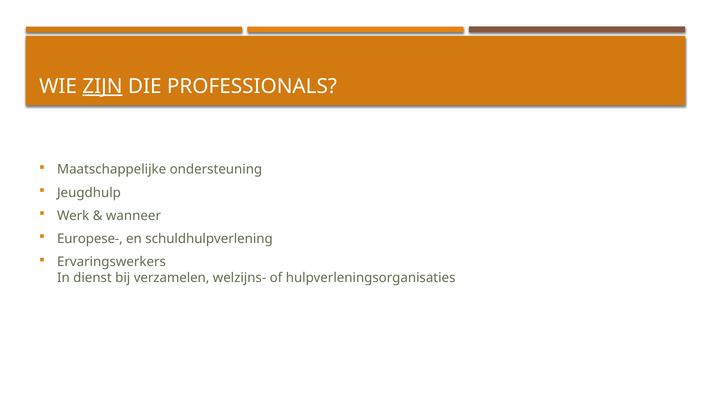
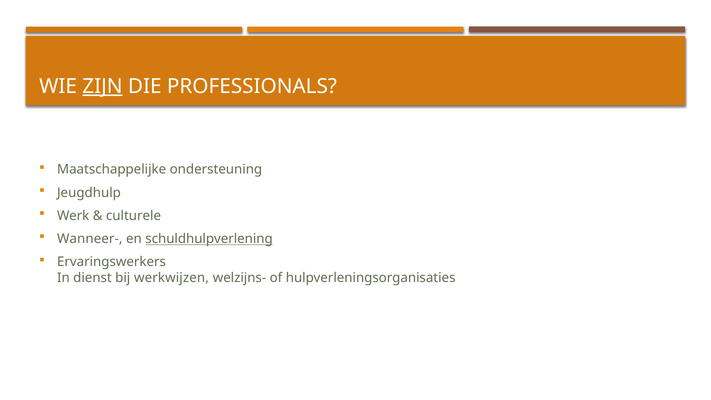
wanneer: wanneer -> culturele (133, 216)
Europese-: Europese- -> Wanneer- (90, 239)
schuldhulpverlening underline: none -> present (209, 239)
verzamelen: verzamelen -> werkwijzen (171, 278)
